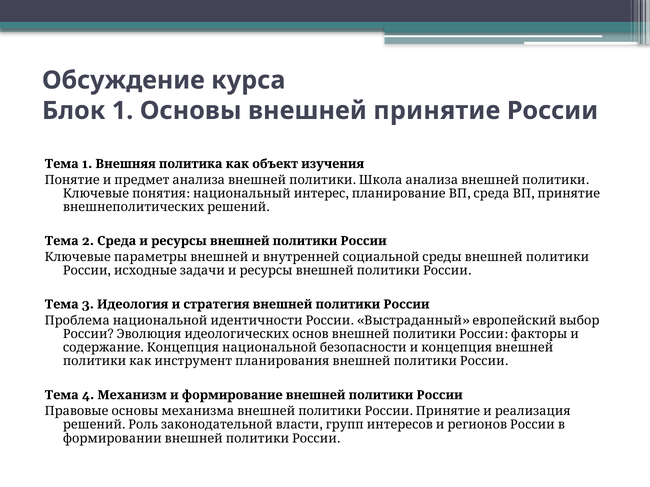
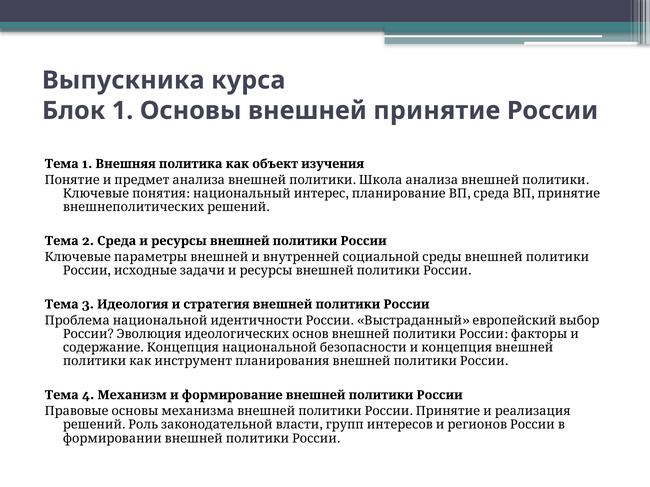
Обсуждение: Обсуждение -> Выпускника (123, 80)
